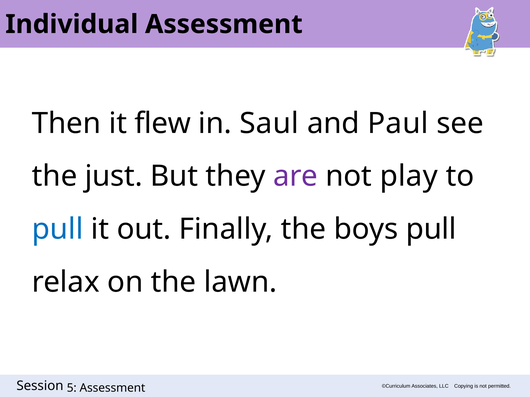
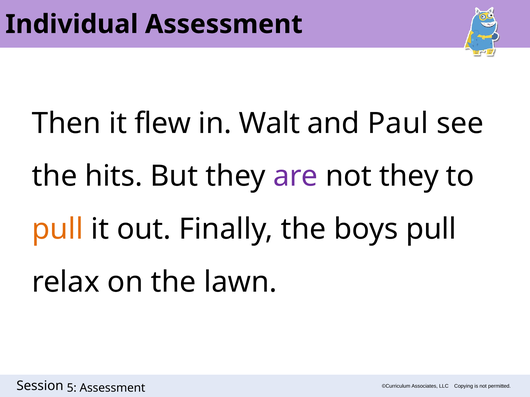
Saul: Saul -> Walt (269, 123)
just: just -> hits (114, 176)
not play: play -> they (409, 176)
pull colour: blue -> orange (58, 229)
